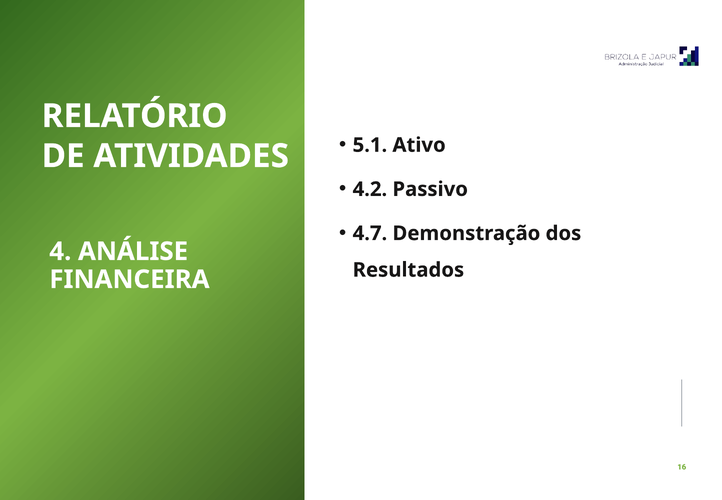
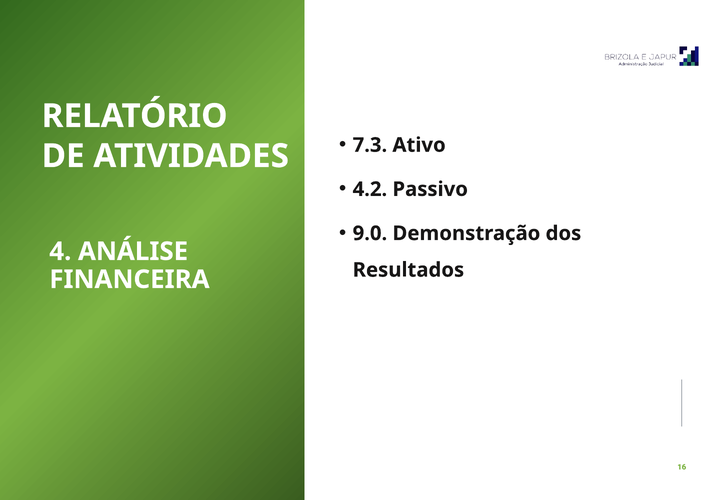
5.1: 5.1 -> 7.3 (370, 145)
4.7: 4.7 -> 9.0 (370, 233)
